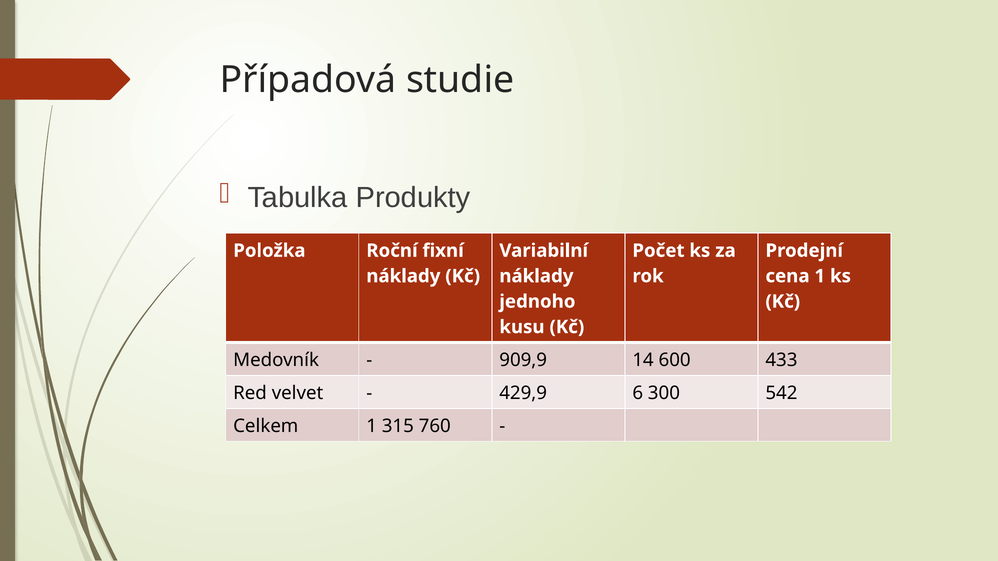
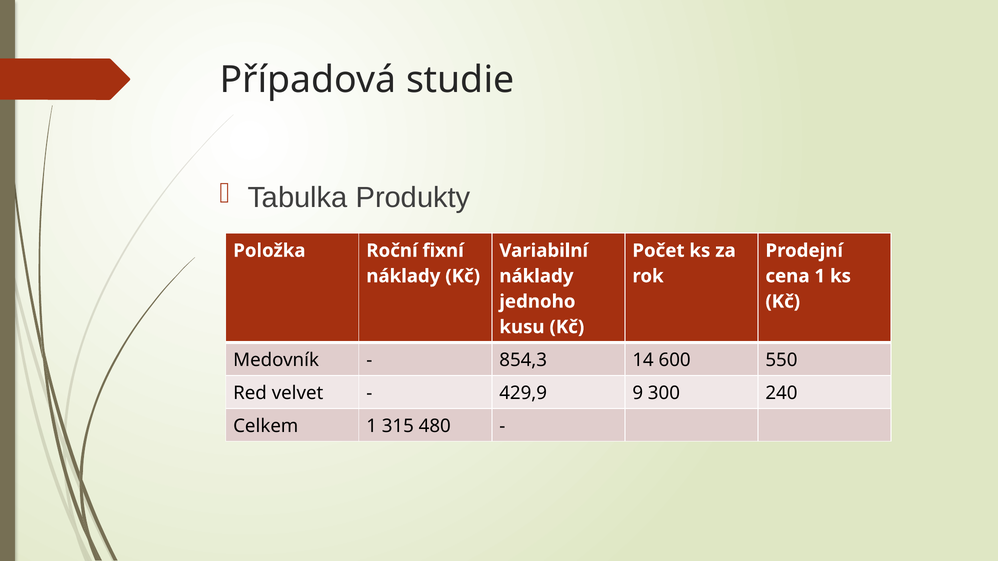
909,9: 909,9 -> 854,3 (523, 360)
433: 433 -> 550 (781, 360)
6: 6 -> 9 (638, 393)
542: 542 -> 240 (781, 393)
760: 760 -> 480 (435, 426)
